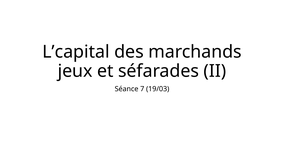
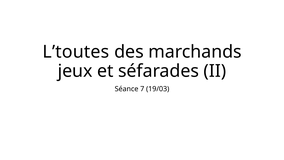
L’capital: L’capital -> L’toutes (76, 52)
